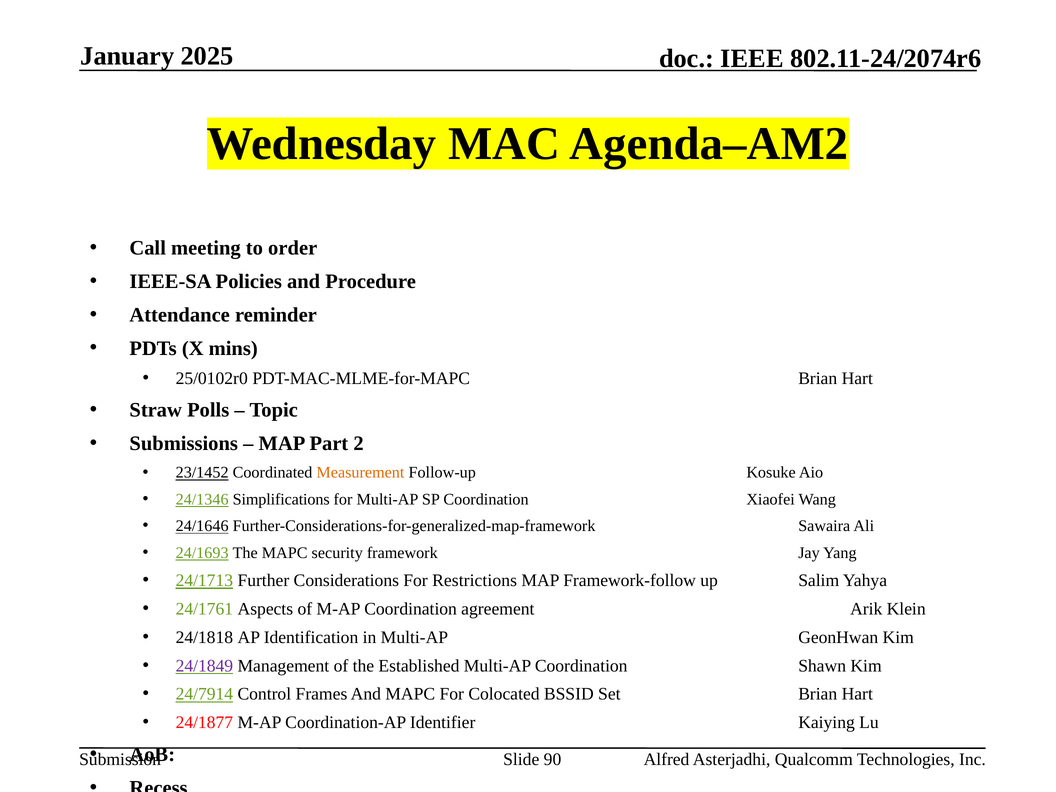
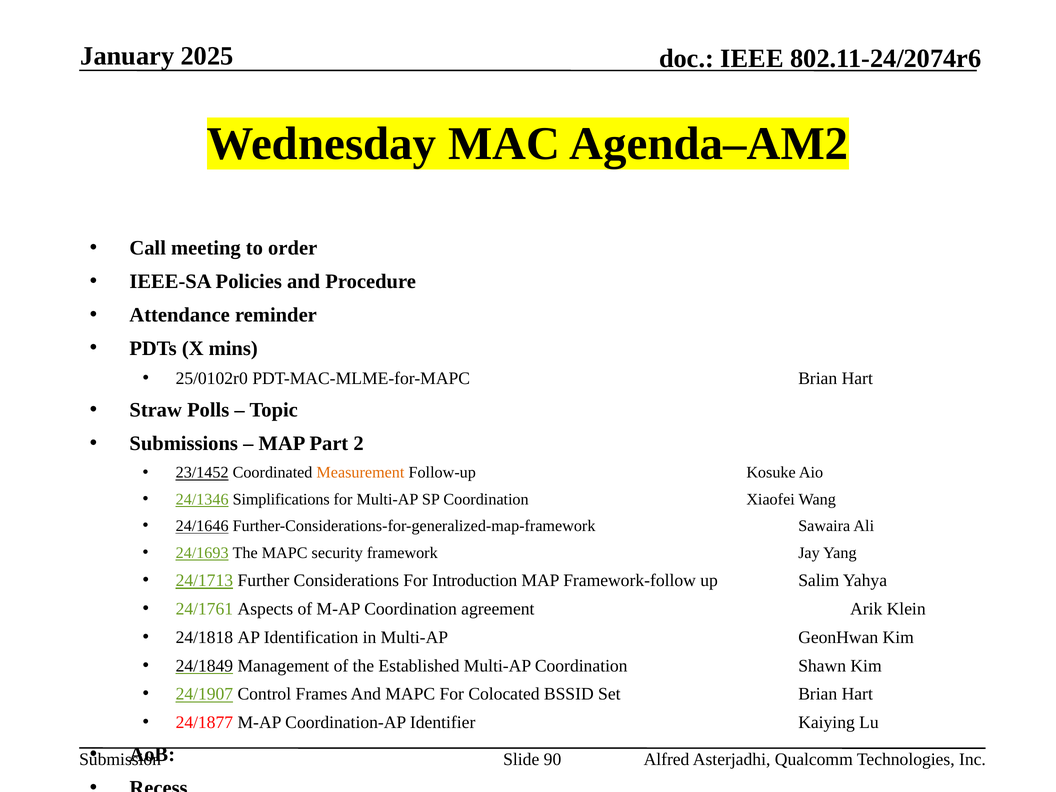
Restrictions: Restrictions -> Introduction (475, 580)
24/1849 colour: purple -> black (204, 666)
24/7914: 24/7914 -> 24/1907 (204, 694)
